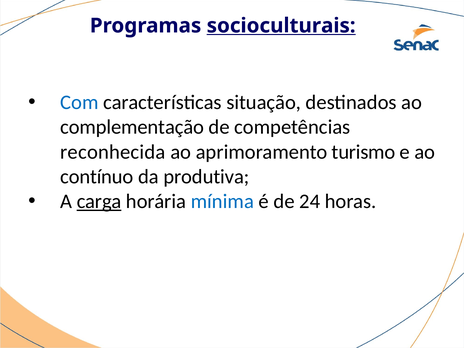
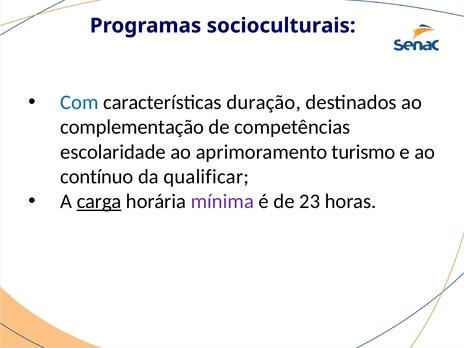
socioculturais underline: present -> none (281, 26)
situação: situação -> duração (264, 102)
reconhecida: reconhecida -> escolaridade (113, 152)
produtiva: produtiva -> qualificar (206, 177)
mínima colour: blue -> purple (222, 201)
24: 24 -> 23 (310, 201)
